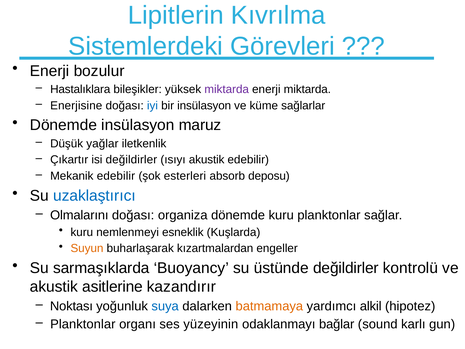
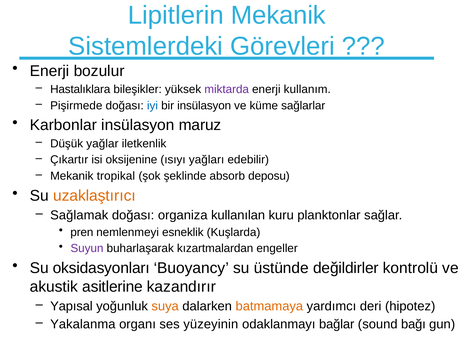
Lipitlerin Kıvrılma: Kıvrılma -> Mekanik (278, 15)
enerji miktarda: miktarda -> kullanım (307, 89)
Enerjisine: Enerjisine -> Pişirmede (76, 105)
Dönemde: Dönemde -> Karbonlar (63, 125)
isi değildirler: değildirler -> oksijenine (131, 160)
ısıyı akustik: akustik -> yağları (207, 160)
Mekanik edebilir: edebilir -> tropikal (116, 176)
esterleri: esterleri -> şeklinde (185, 176)
uzaklaştırıcı colour: blue -> orange (94, 196)
Olmalarını: Olmalarını -> Sağlamak (79, 215)
organiza dönemde: dönemde -> kullanılan (238, 215)
kuru: kuru -> pren (82, 232)
Suyun colour: orange -> purple (87, 248)
sarmaşıklarda: sarmaşıklarda -> oksidasyonları (101, 268)
Noktası: Noktası -> Yapısal (71, 306)
suya colour: blue -> orange (165, 306)
alkil: alkil -> deri (371, 306)
Planktonlar: Planktonlar -> Yakalanma (83, 324)
karlı: karlı -> bağı (413, 324)
